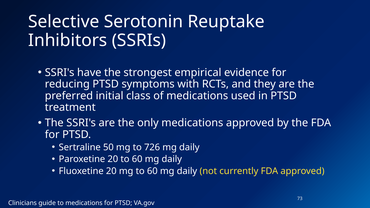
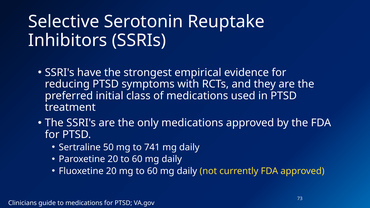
726: 726 -> 741 (152, 147)
